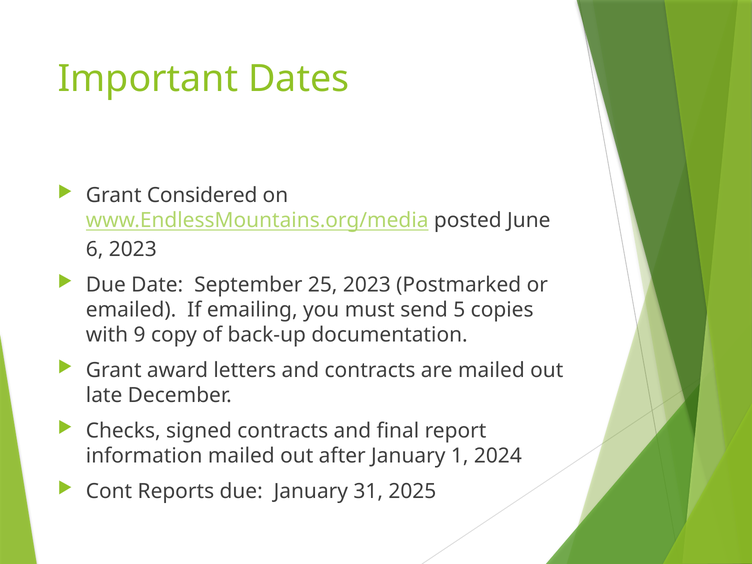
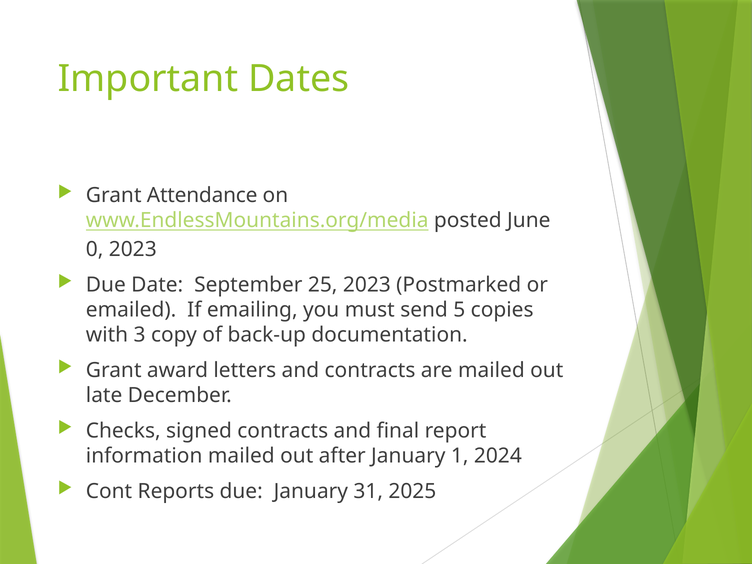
Considered: Considered -> Attendance (202, 195)
6: 6 -> 0 (95, 249)
9: 9 -> 3 (140, 335)
